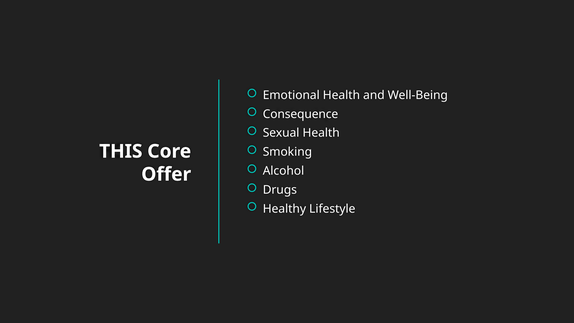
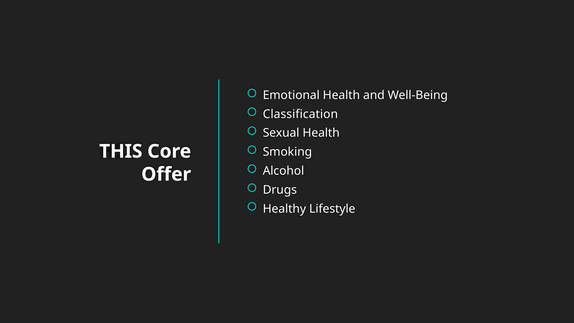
Consequence: Consequence -> Classification (300, 114)
